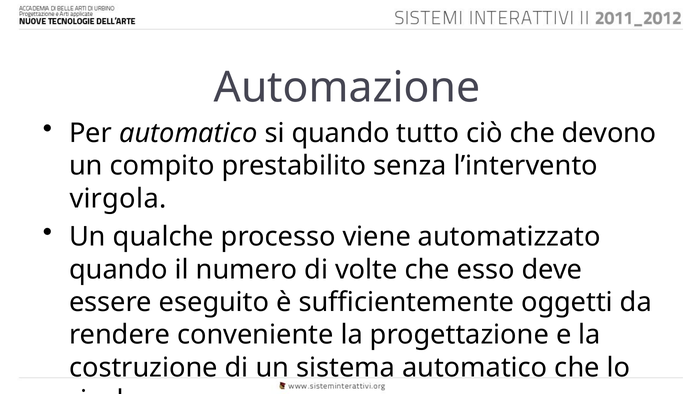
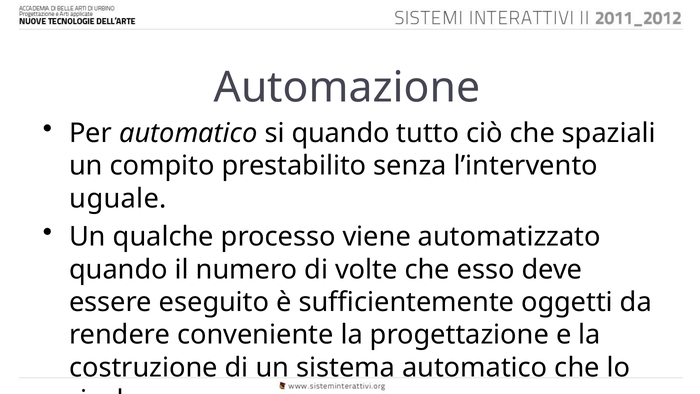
devono: devono -> spaziali (609, 133)
virgola: virgola -> uguale (118, 199)
